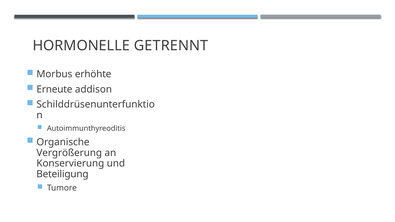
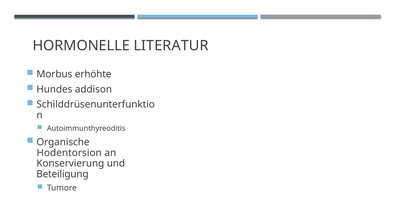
GETRENNT: GETRENNT -> LITERATUR (171, 46)
Erneute: Erneute -> Hundes (54, 89)
Vergrößerung: Vergrößerung -> Hodentorsion (69, 153)
